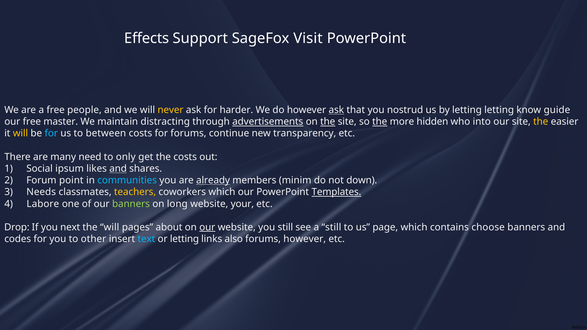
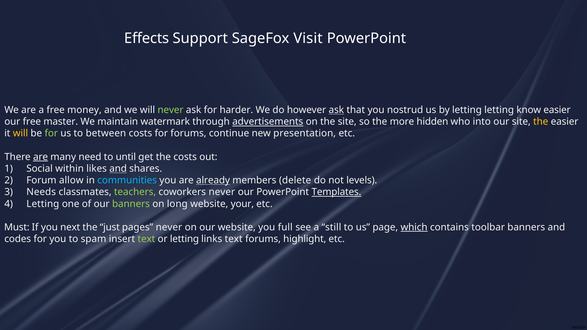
people: people -> money (84, 110)
never colour: yellow -> light green (171, 110)
know guide: guide -> easier (557, 110)
distracting: distracting -> watermark (165, 122)
the underline: present -> none (328, 122)
the underline: present -> none (380, 122)
for colour: light blue -> light green (51, 133)
transparency: transparency -> presentation (305, 133)
are underline: none -> present (41, 157)
only: only -> until (126, 157)
ipsum: ipsum -> within (70, 169)
point: point -> allow (71, 180)
minim: minim -> delete (295, 180)
down: down -> levels (362, 180)
teachers colour: yellow -> light green (135, 192)
coworkers which: which -> never (222, 192)
Labore: Labore -> Letting (43, 204)
Drop: Drop -> Must (17, 227)
the will: will -> just (110, 227)
pages about: about -> never (169, 227)
our underline: present -> none (207, 227)
you still: still -> full (285, 227)
which underline: none -> present (414, 227)
choose: choose -> toolbar (488, 227)
other: other -> spam (94, 239)
text colour: light blue -> light green (146, 239)
links also: also -> text (234, 239)
forums however: however -> highlight (305, 239)
